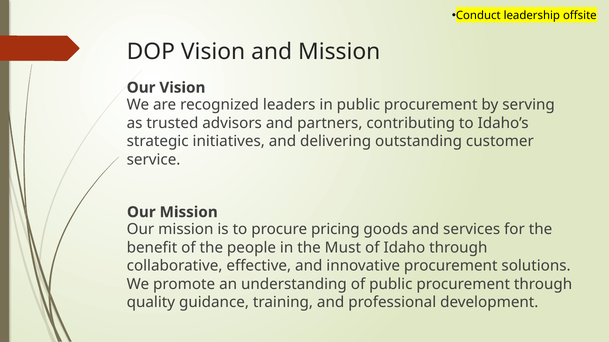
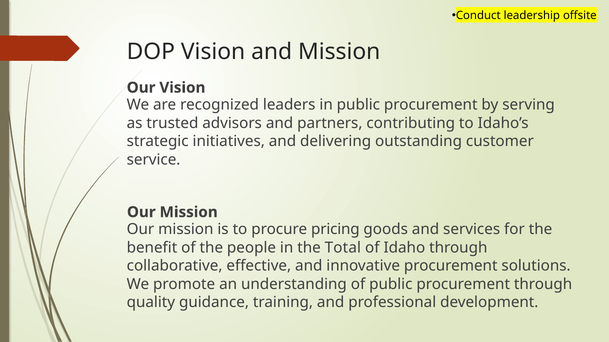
Must: Must -> Total (343, 248)
